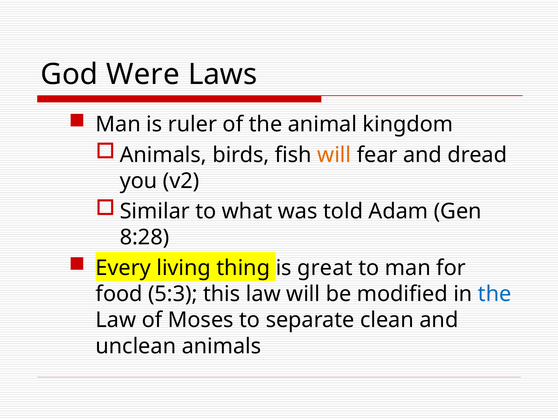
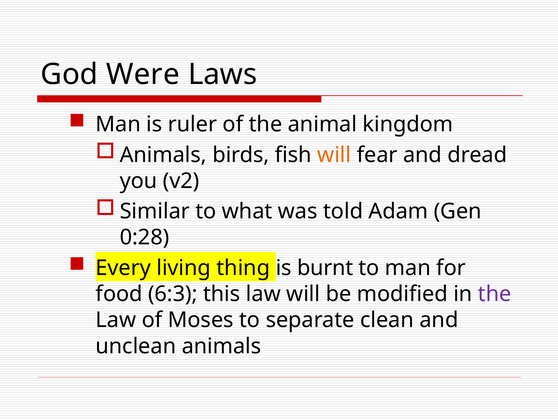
8:28: 8:28 -> 0:28 (145, 237)
great: great -> burnt (325, 268)
5:3: 5:3 -> 6:3 (173, 294)
the colour: blue -> purple (495, 294)
